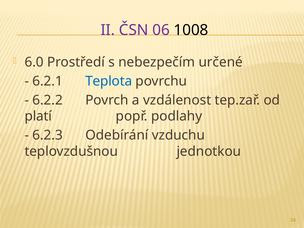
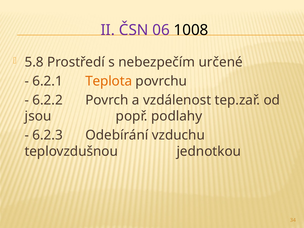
6.0: 6.0 -> 5.8 (34, 62)
Teplota colour: blue -> orange (109, 81)
platí: platí -> jsou (38, 116)
